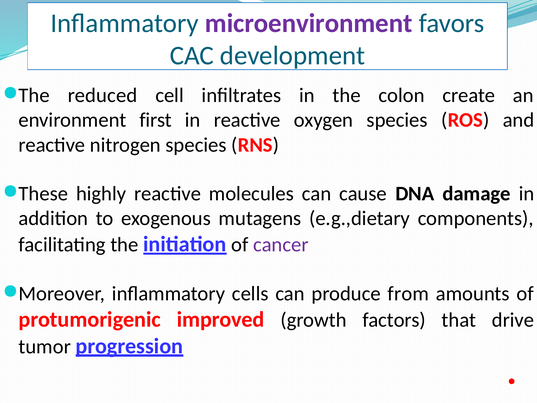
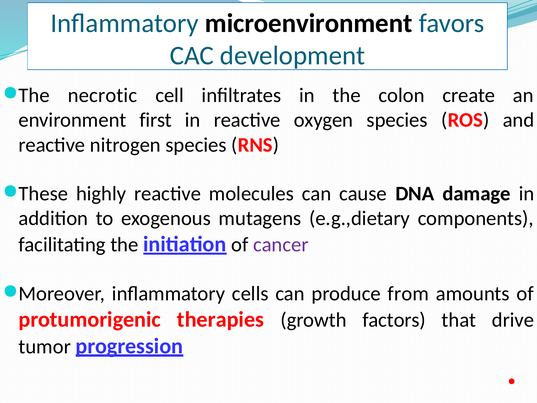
microenvironment colour: purple -> black (309, 23)
reduced: reduced -> necrotic (102, 95)
improved: improved -> therapies (221, 319)
